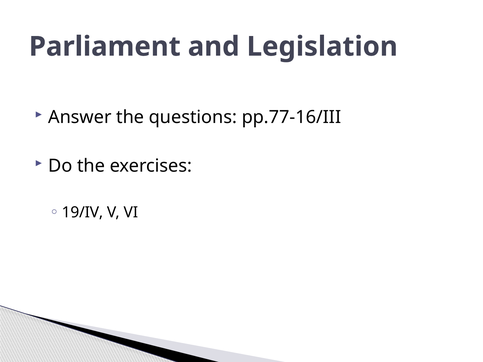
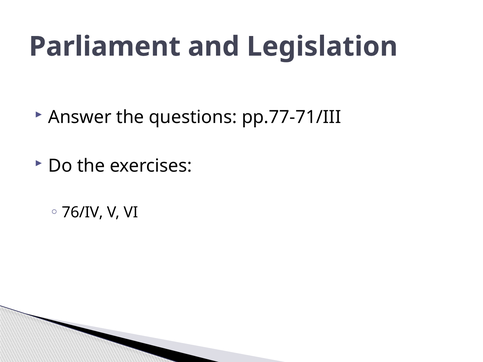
pp.77-16/III: pp.77-16/III -> pp.77-71/III (291, 117)
19/IV: 19/IV -> 76/IV (82, 213)
